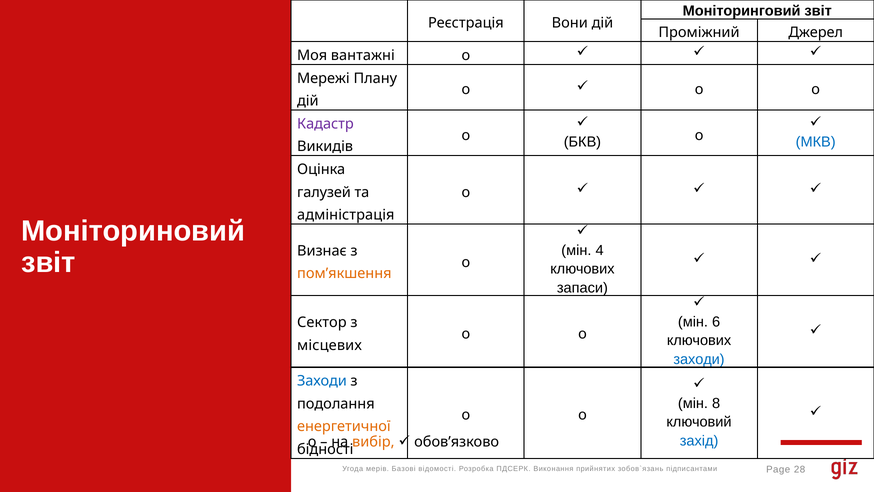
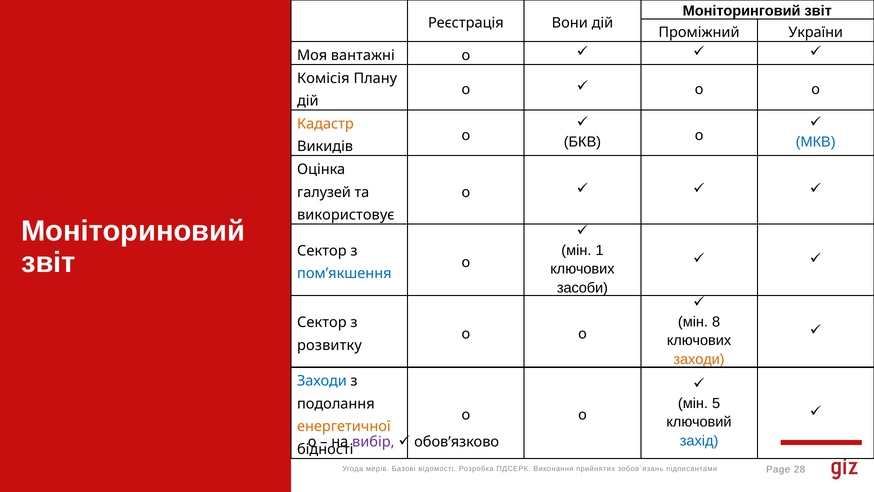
Джерел: Джерел -> України (816, 33)
Мережі: Мережі -> Комісія (323, 78)
Кадастр colour: purple -> orange (325, 124)
адміністрація: адміністрація -> використовує (346, 215)
4: 4 -> 1 (600, 250)
Визнає: Визнає -> Сектор (322, 251)
пом’якшення colour: orange -> blue (344, 273)
запаси: запаси -> засоби (582, 288)
6: 6 -> 8 (716, 322)
місцевих: місцевих -> розвитку (329, 345)
заходи colour: blue -> orange (699, 359)
8: 8 -> 5 (716, 403)
вибір colour: orange -> purple (373, 441)
